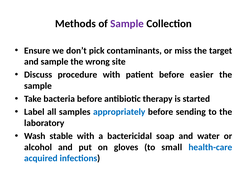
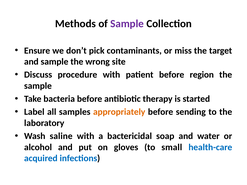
easier: easier -> region (202, 75)
appropriately colour: blue -> orange (119, 112)
stable: stable -> saline (61, 136)
